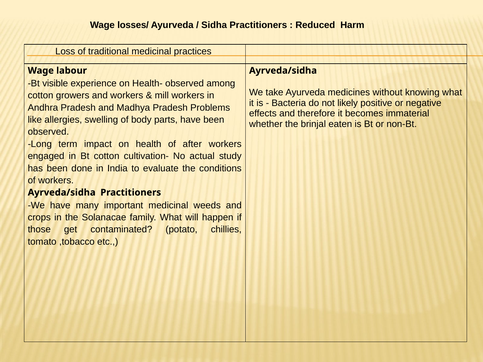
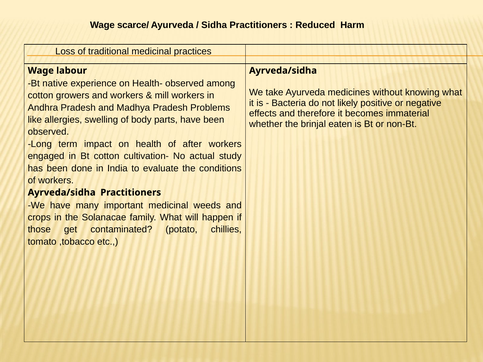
losses/: losses/ -> scarce/ (133, 25)
visible: visible -> native (55, 83)
